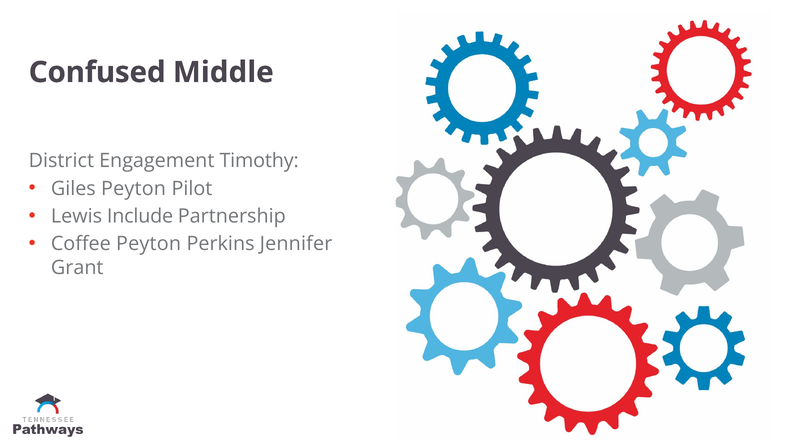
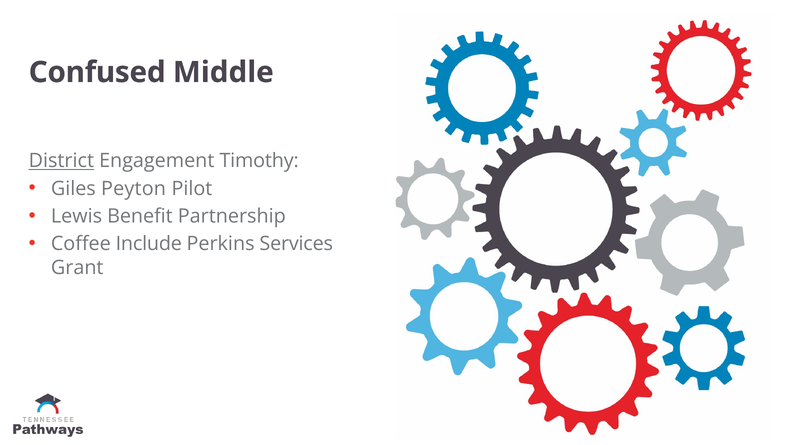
District underline: none -> present (61, 161)
Include: Include -> Benefit (140, 216)
Coffee Peyton: Peyton -> Include (149, 244)
Jennifer: Jennifer -> Services (296, 244)
